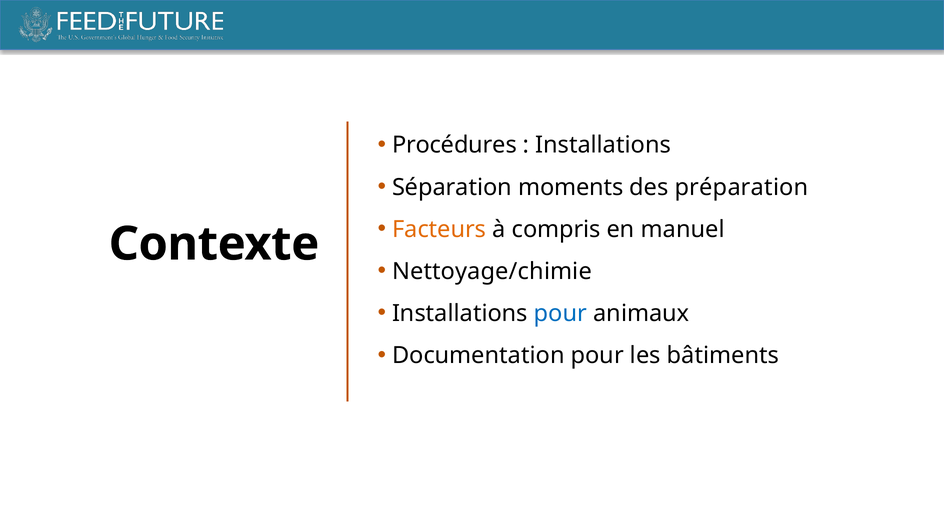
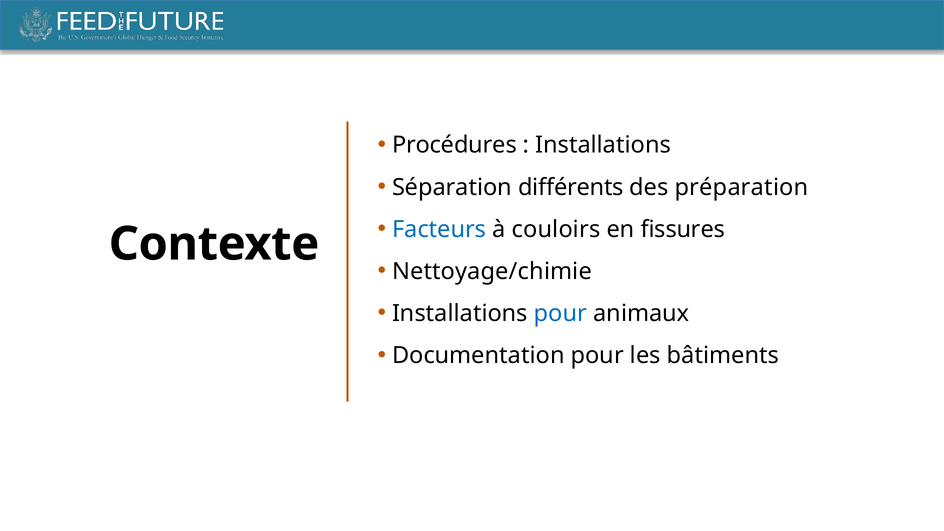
moments: moments -> différents (571, 187)
Facteurs colour: orange -> blue (439, 229)
compris: compris -> couloirs (556, 229)
manuel: manuel -> fissures (683, 229)
